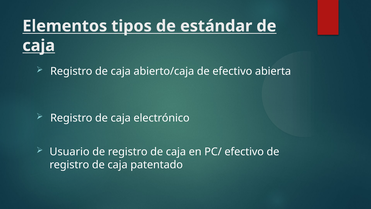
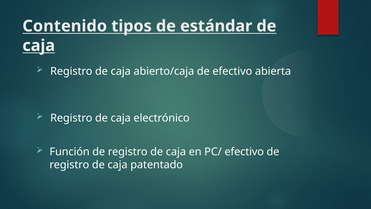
Elementos: Elementos -> Contenido (65, 26)
Usuario: Usuario -> Función (70, 152)
